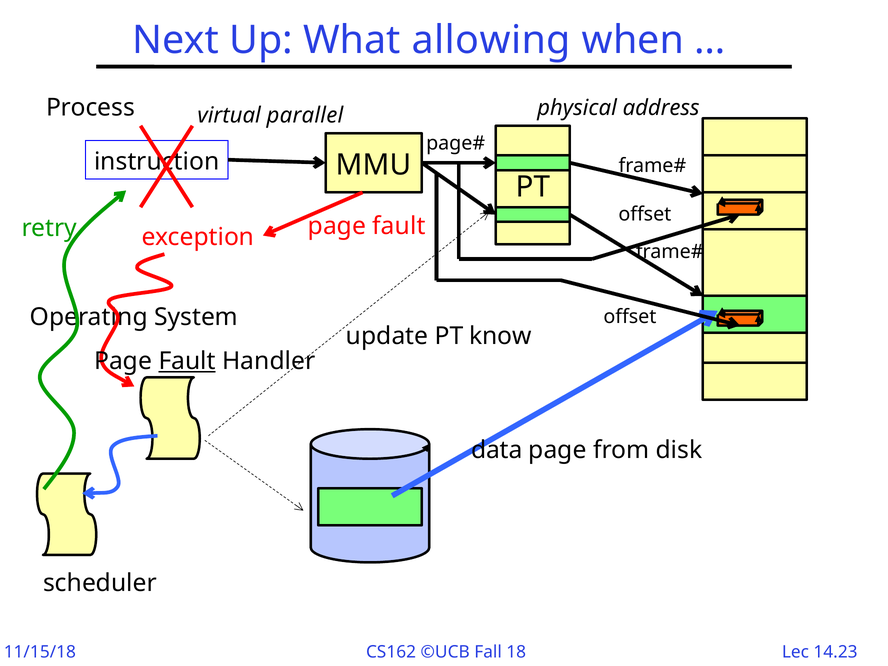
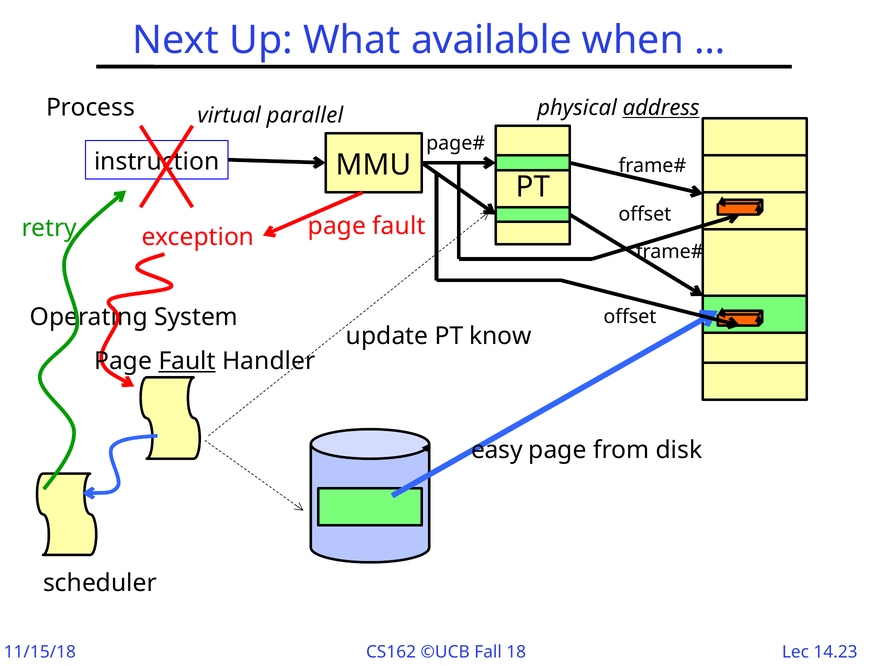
allowing: allowing -> available (492, 40)
address underline: none -> present (661, 108)
data: data -> easy (497, 450)
